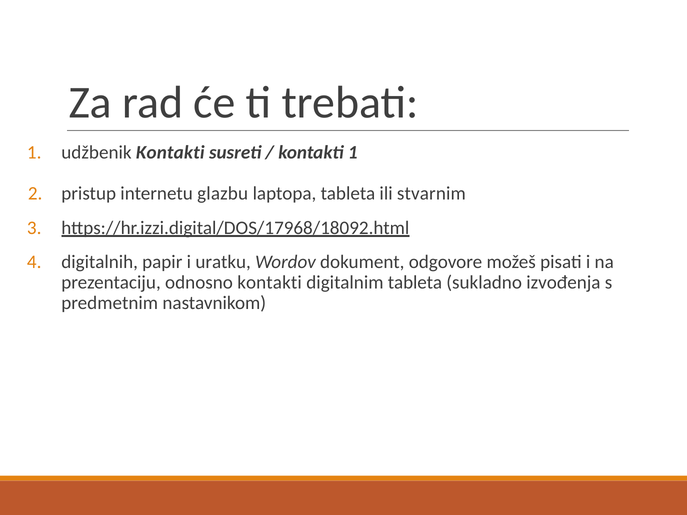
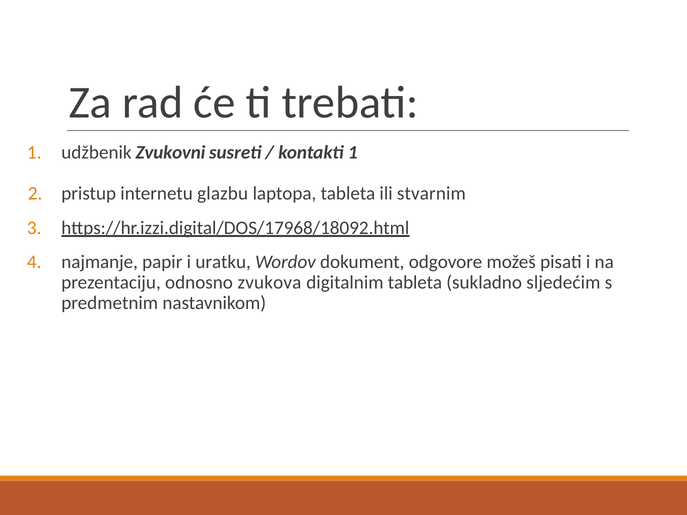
udžbenik Kontakti: Kontakti -> Zvukovni (170, 152)
digitalnih: digitalnih -> najmanje (100, 262)
odnosno kontakti: kontakti -> zvukova (269, 283)
izvođenja: izvođenja -> sljedećim (563, 283)
